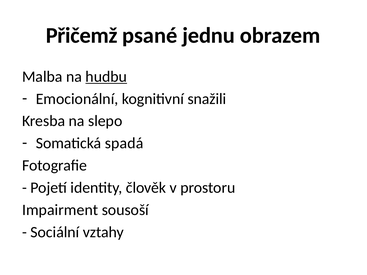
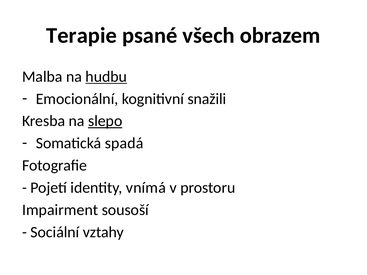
Přičemž: Přičemž -> Terapie (82, 36)
jednu: jednu -> všech (209, 36)
slepo underline: none -> present (105, 121)
člověk: člověk -> vnímá (146, 188)
